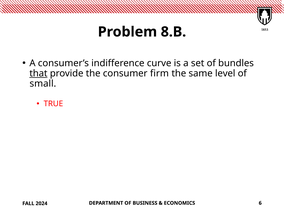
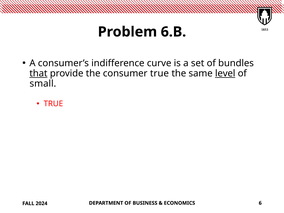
8.B: 8.B -> 6.B (173, 32)
consumer firm: firm -> true (159, 73)
level underline: none -> present (225, 73)
